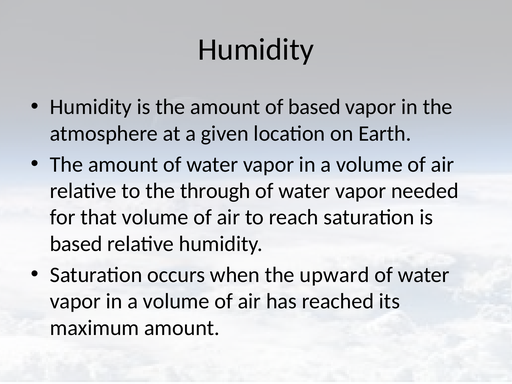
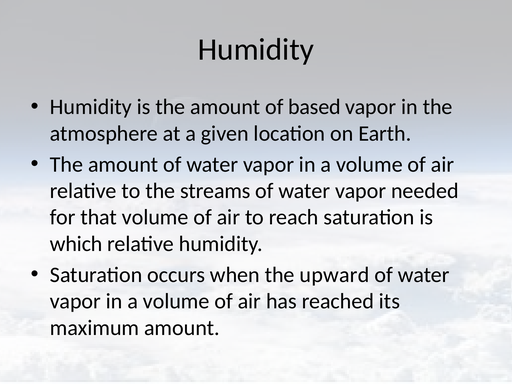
through: through -> streams (215, 191)
based: based -> which (76, 244)
